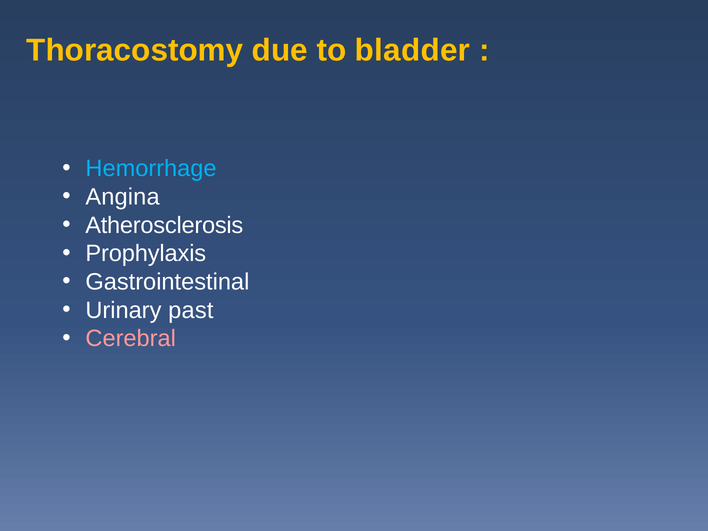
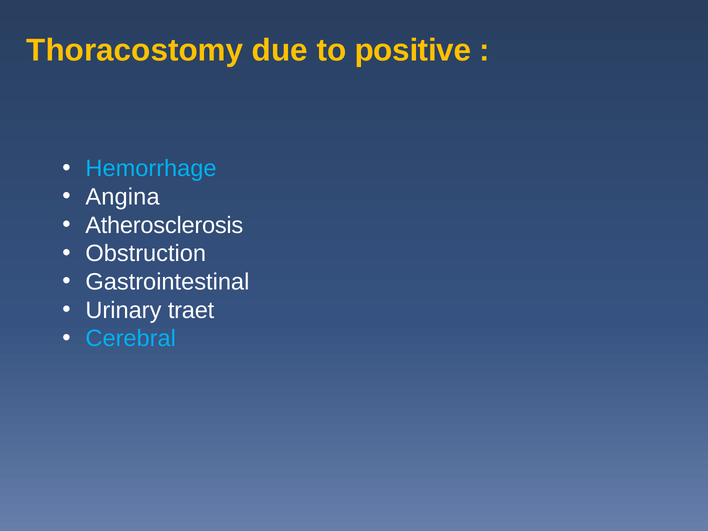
bladder: bladder -> positive (413, 50)
Prophylaxis: Prophylaxis -> Obstruction (146, 254)
past: past -> traet (191, 310)
Cerebral colour: pink -> light blue (131, 339)
